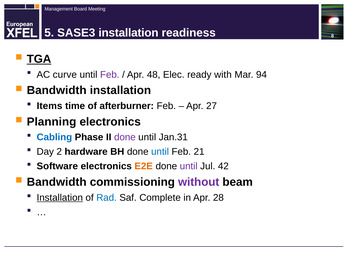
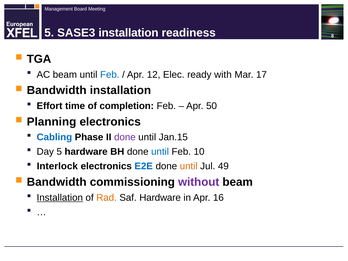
TGA underline: present -> none (39, 59)
AC curve: curve -> beam (65, 75)
Feb colour: purple -> blue (110, 75)
48: 48 -> 12 (154, 75)
94: 94 -> 17 (261, 75)
Items: Items -> Effort (50, 106)
afterburner: afterburner -> completion (127, 106)
27: 27 -> 50 (212, 106)
Jan.31: Jan.31 -> Jan.15 (173, 137)
Day 2: 2 -> 5 (59, 152)
21: 21 -> 10 (199, 152)
Software: Software -> Interlock (57, 166)
E2E colour: orange -> blue (144, 166)
until colour: purple -> orange (189, 166)
42: 42 -> 49 (223, 166)
Rad colour: blue -> orange (107, 198)
Saf Complete: Complete -> Hardware (160, 198)
28: 28 -> 16 (218, 198)
